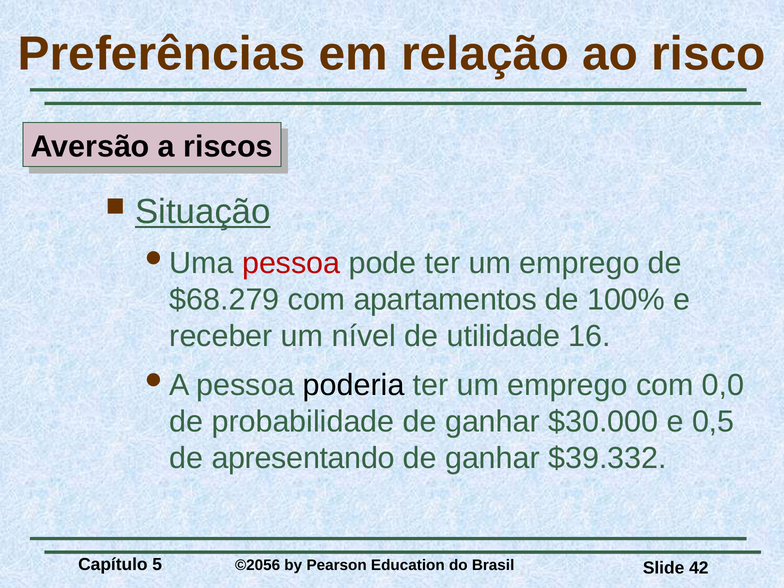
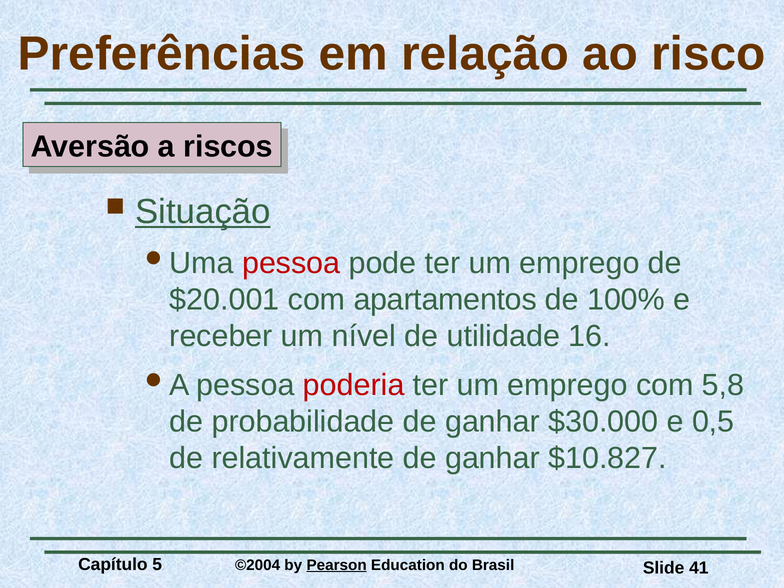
$68.279: $68.279 -> $20.001 (224, 300)
poderia colour: black -> red (354, 385)
0,0: 0,0 -> 5,8 (723, 385)
apresentando: apresentando -> relativamente (303, 458)
$39.332: $39.332 -> $10.827 (607, 458)
©2056: ©2056 -> ©2004 (258, 565)
Pearson underline: none -> present (337, 565)
42: 42 -> 41 (699, 568)
